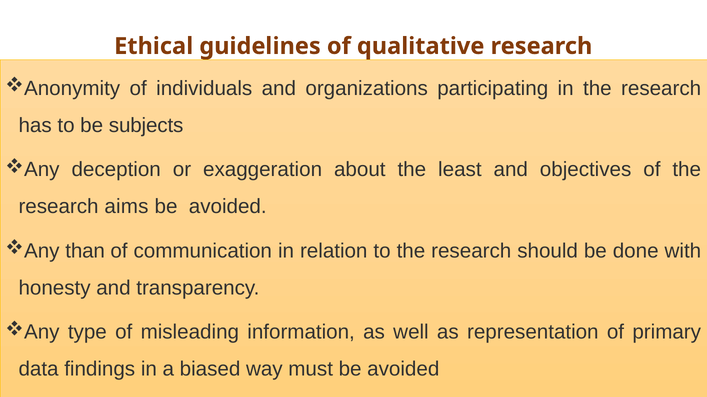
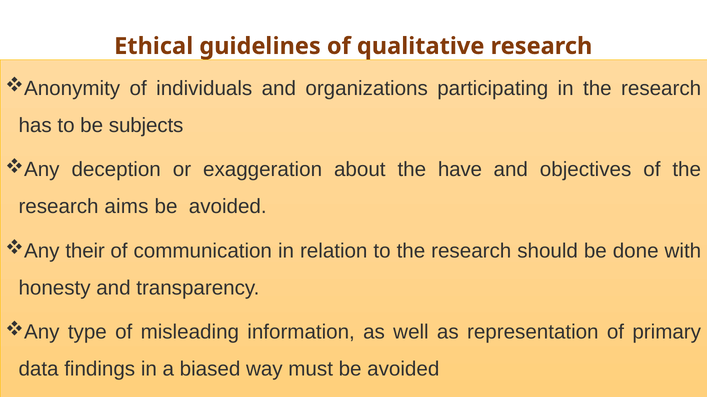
least: least -> have (460, 170)
than: than -> their (85, 251)
